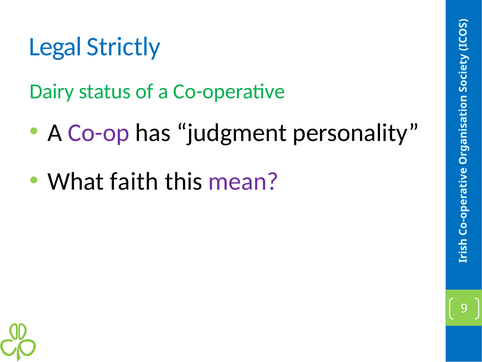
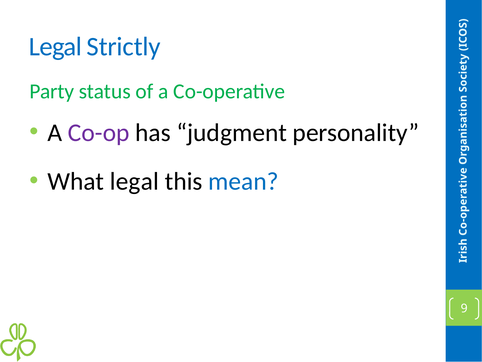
Dairy: Dairy -> Party (52, 91)
What faith: faith -> legal (134, 181)
mean colour: purple -> blue (243, 181)
